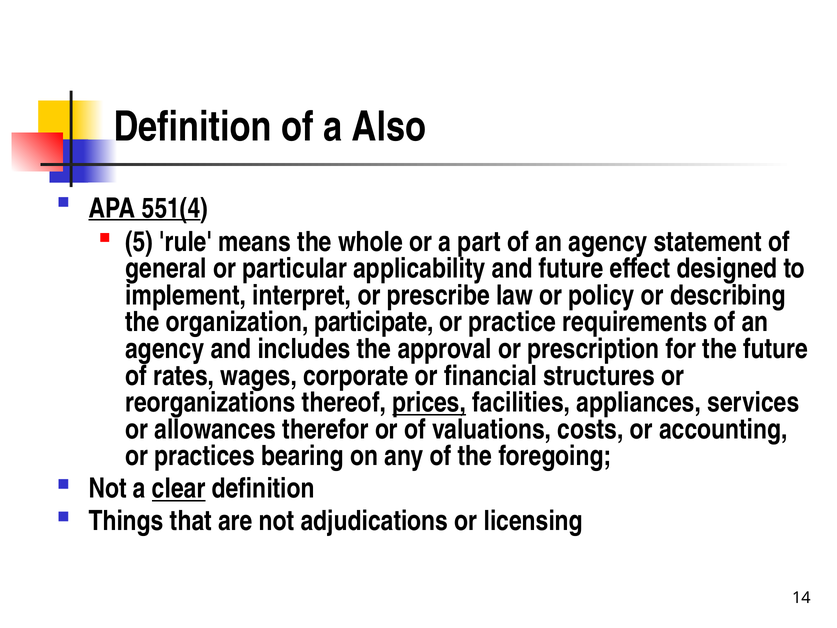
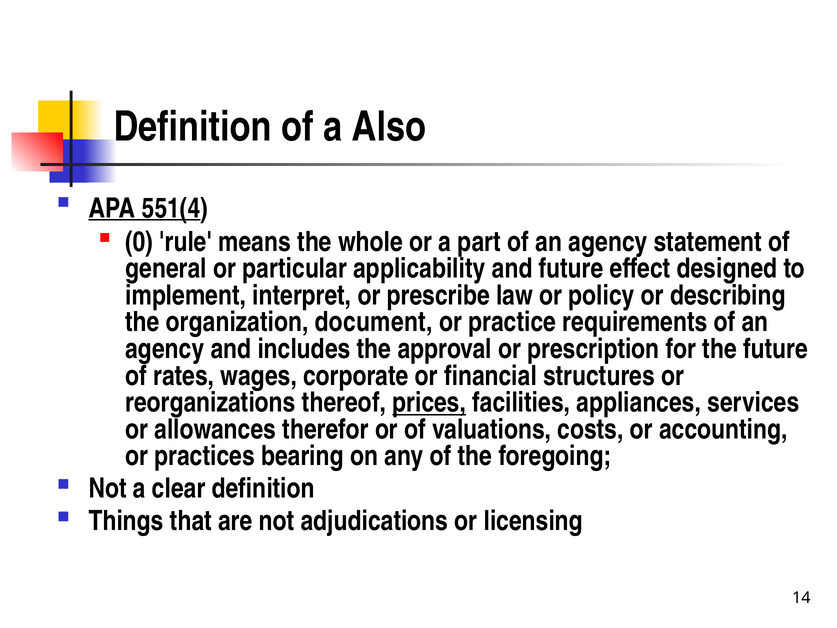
5: 5 -> 0 (139, 242)
participate: participate -> document (374, 322)
clear underline: present -> none (179, 488)
